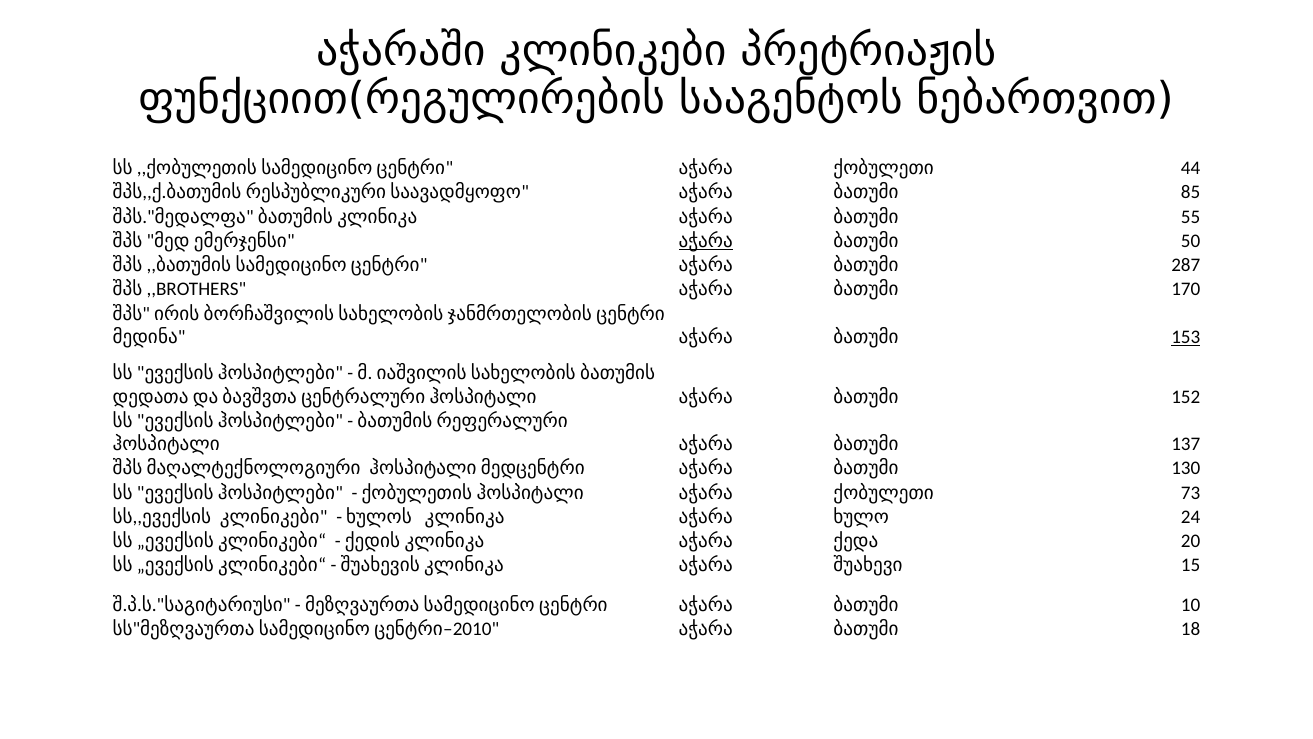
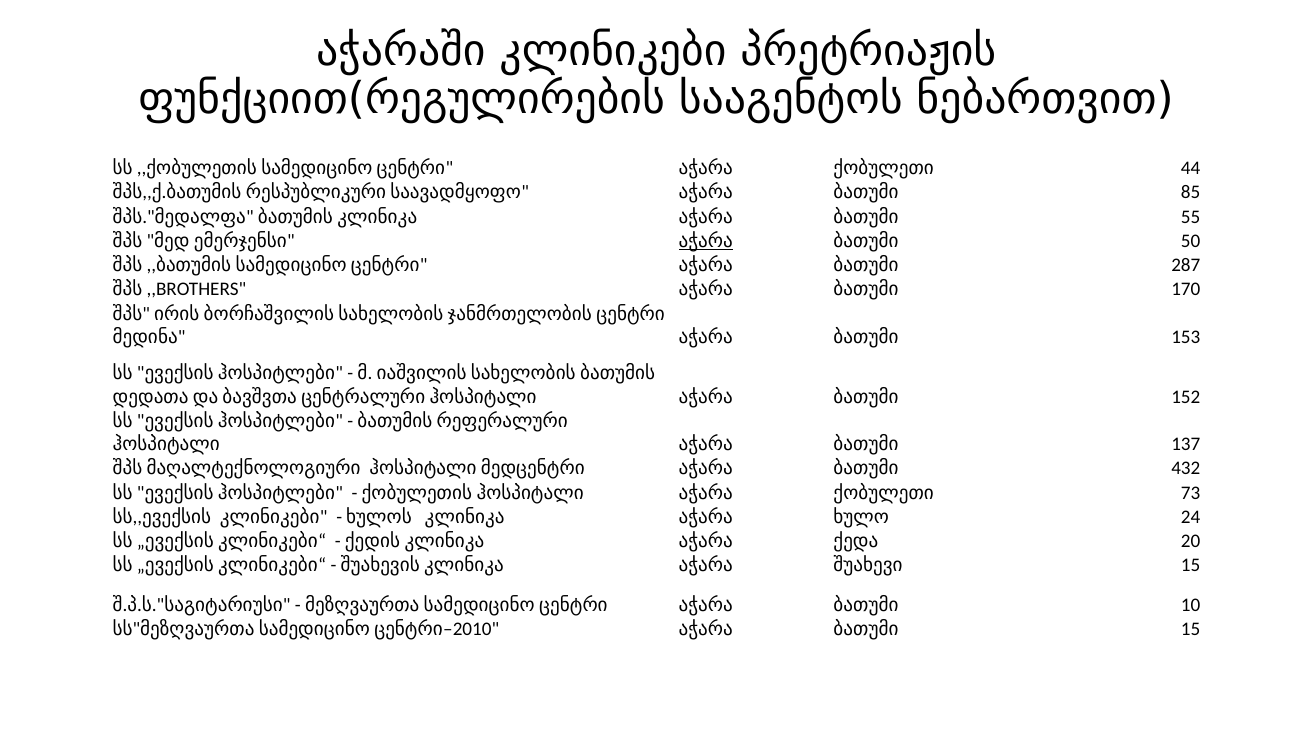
153 underline: present -> none (1186, 337)
130: 130 -> 432 (1186, 468)
ბათუმი 18: 18 -> 15 (1191, 629)
